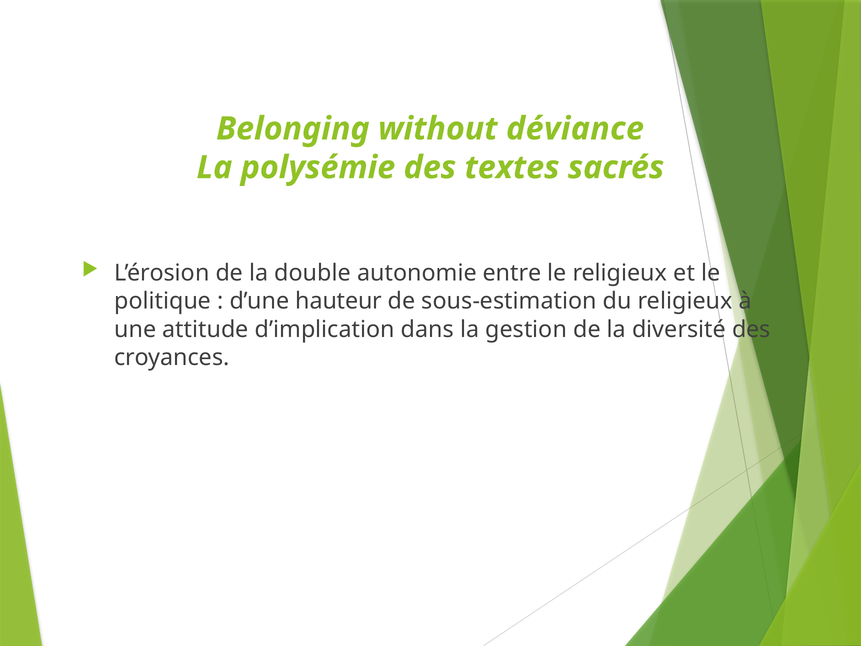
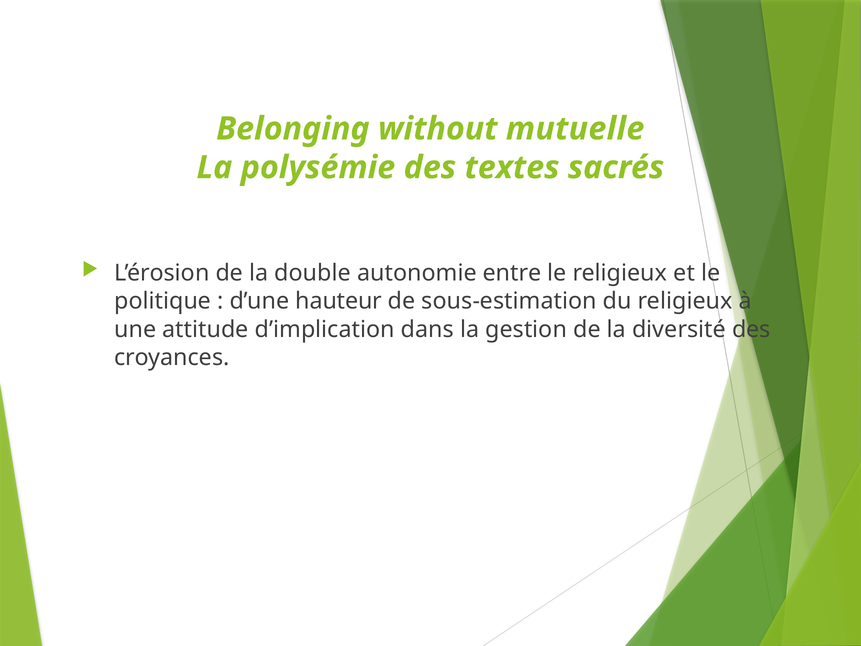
déviance: déviance -> mutuelle (575, 129)
